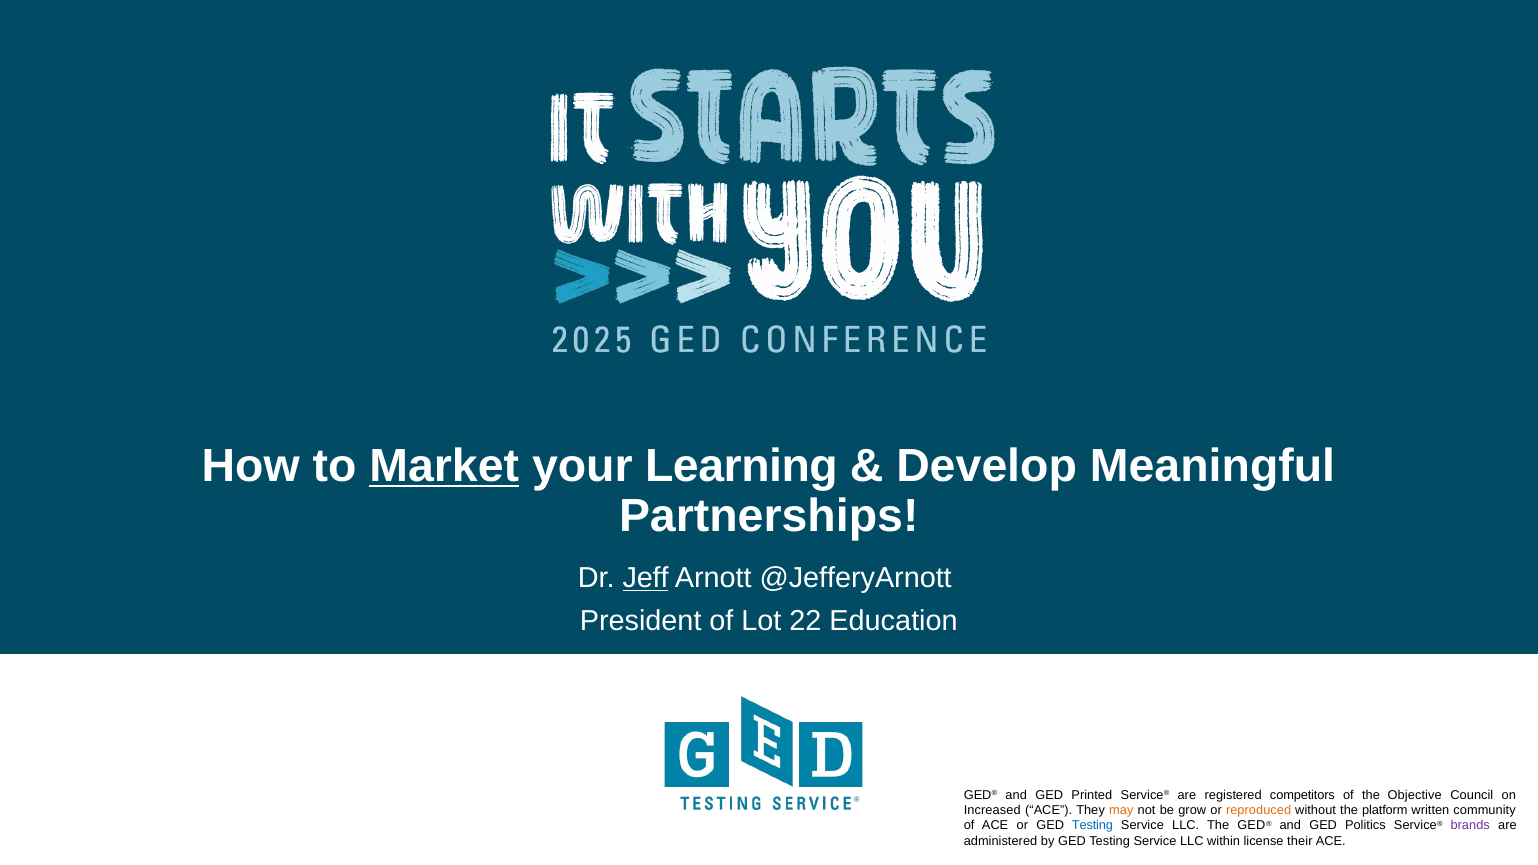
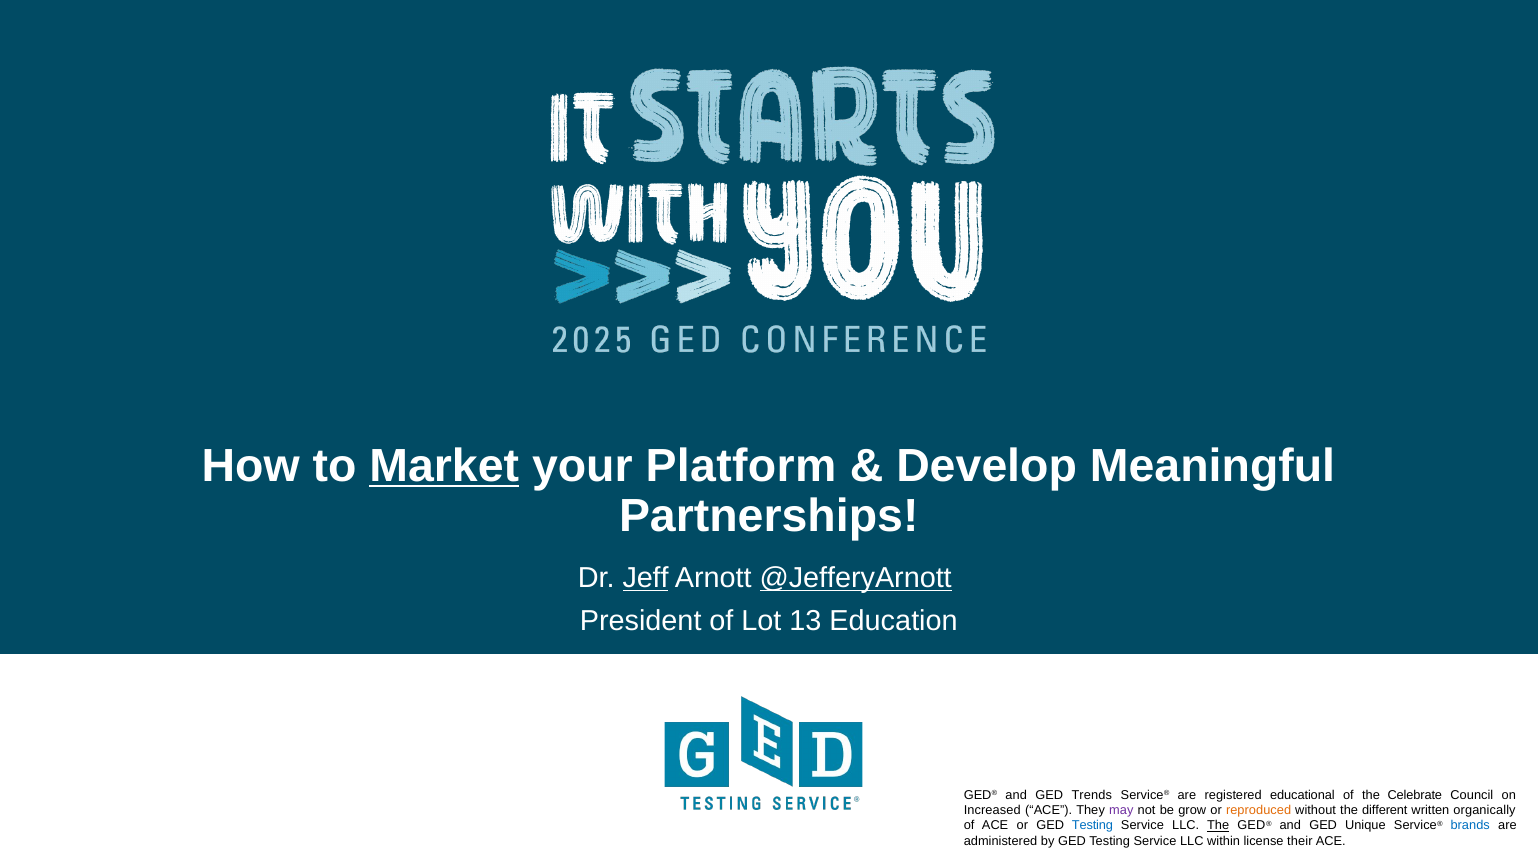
Learning: Learning -> Platform (741, 466)
@JefferyArnott underline: none -> present (856, 578)
22: 22 -> 13 (805, 621)
Printed: Printed -> Trends (1092, 795)
competitors: competitors -> educational (1302, 795)
Objective: Objective -> Celebrate (1415, 795)
may colour: orange -> purple (1121, 810)
platform: platform -> different (1385, 810)
community: community -> organically (1485, 810)
The underline: none -> present (1218, 826)
Politics: Politics -> Unique (1365, 826)
brands colour: purple -> blue (1470, 826)
